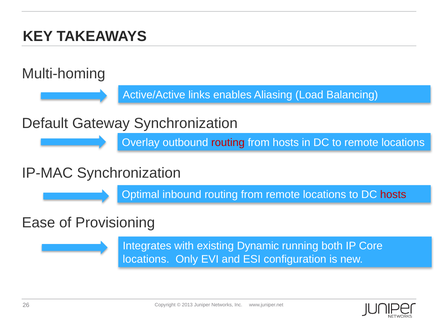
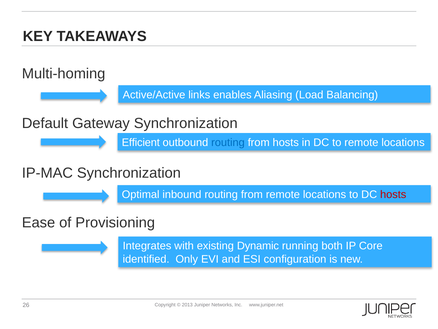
Overlay: Overlay -> Efficient (141, 142)
routing colour: red -> blue (228, 142)
locations: locations -> identified (146, 259)
